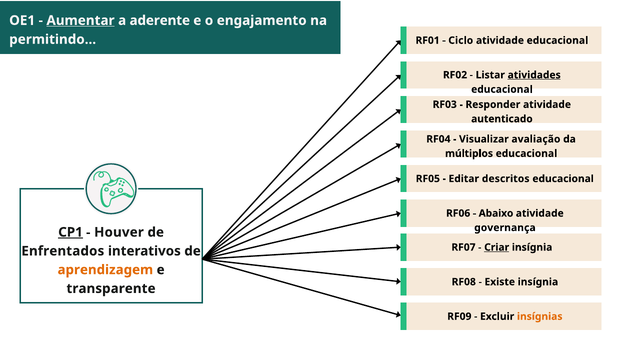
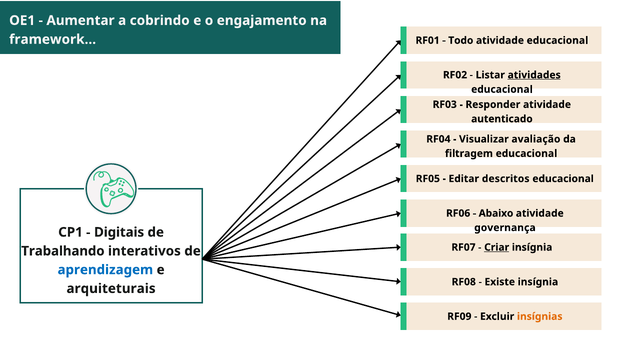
Aumentar underline: present -> none (81, 20)
aderente: aderente -> cobrindo (160, 20)
permitindo: permitindo -> framework (53, 39)
Ciclo: Ciclo -> Todo (461, 40)
múltiplos: múltiplos -> filtragem (469, 154)
CP1 underline: present -> none (70, 232)
Houver: Houver -> Digitais (119, 232)
Enfrentados: Enfrentados -> Trabalhando (63, 251)
aprendizagem colour: orange -> blue (105, 270)
transparente: transparente -> arquiteturais (111, 289)
